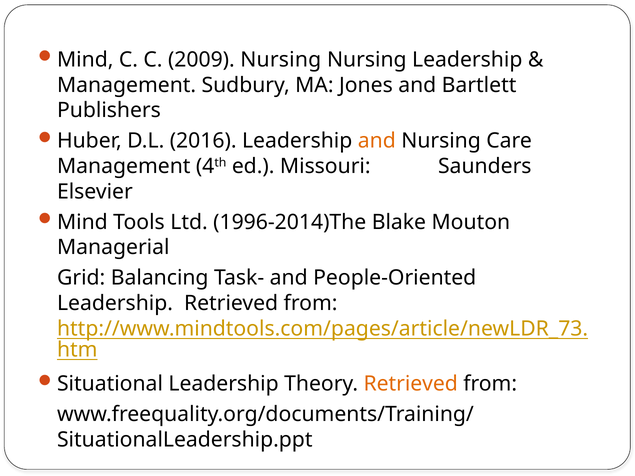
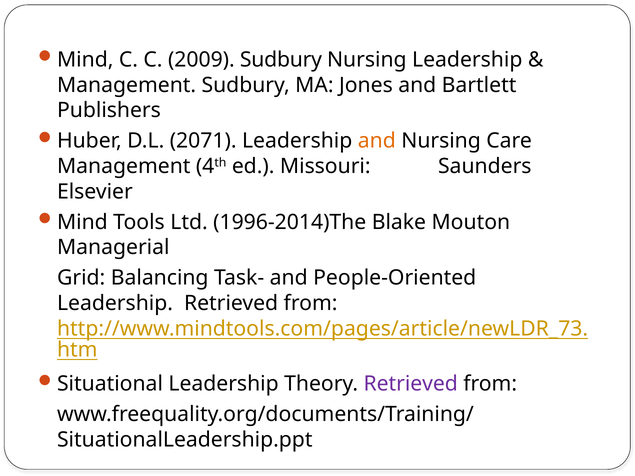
2009 Nursing: Nursing -> Sudbury (281, 60)
2016: 2016 -> 2071 (203, 141)
Retrieved colour: orange -> purple (411, 384)
